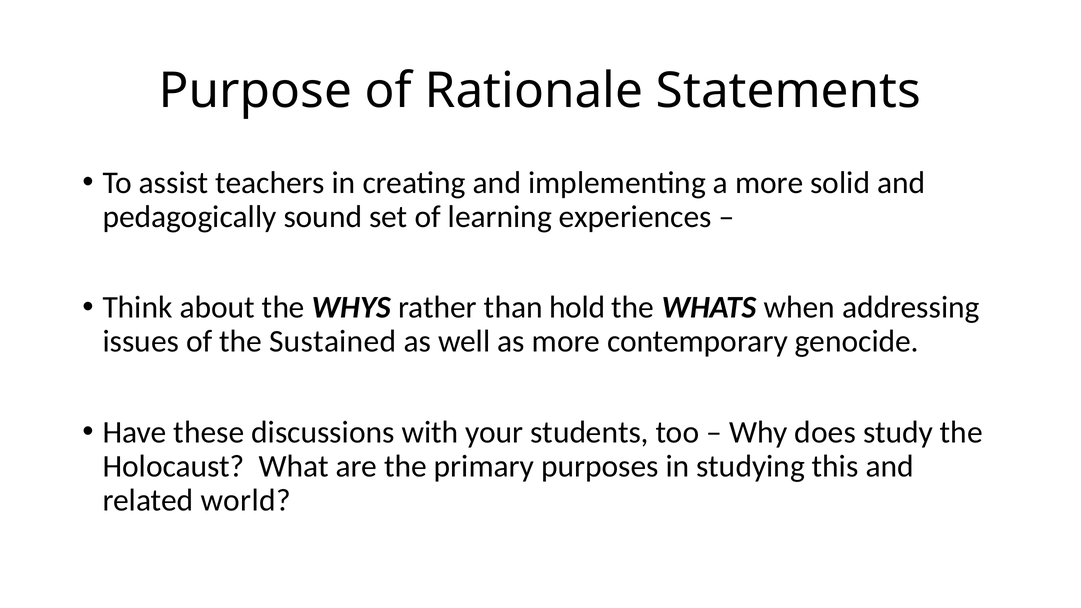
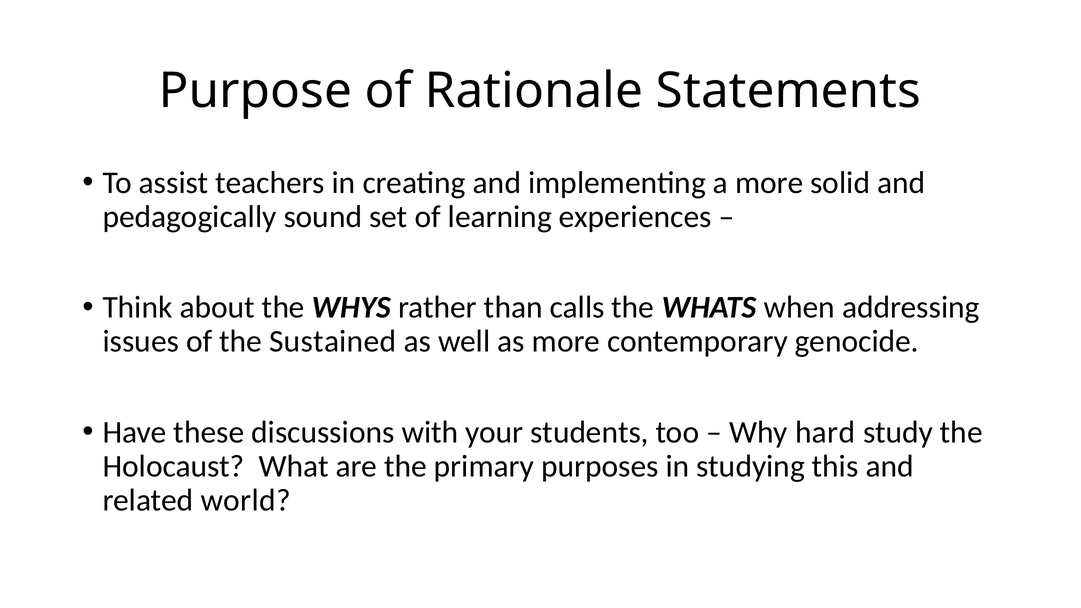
hold: hold -> calls (577, 307)
does: does -> hard (825, 432)
